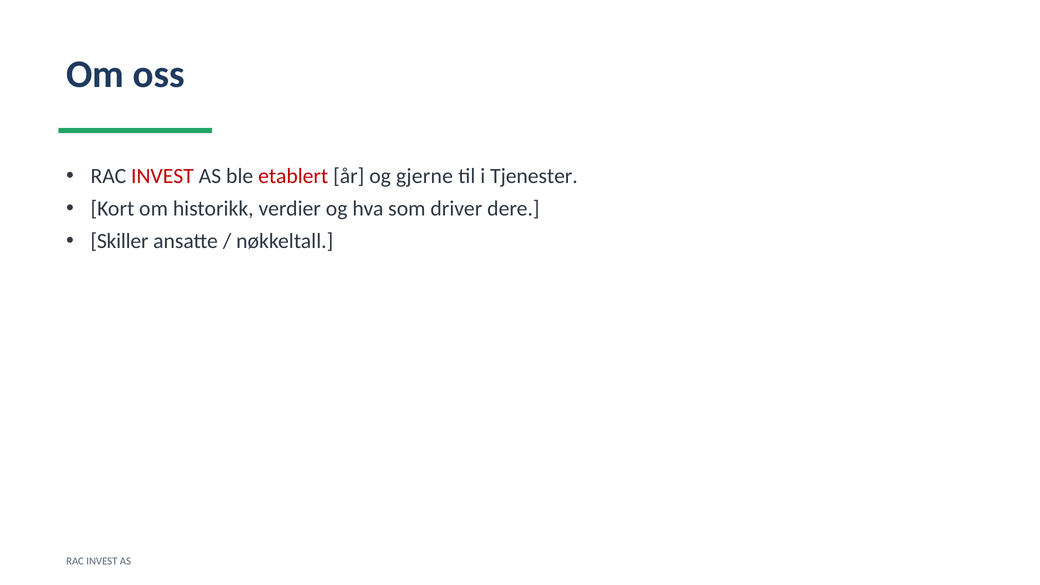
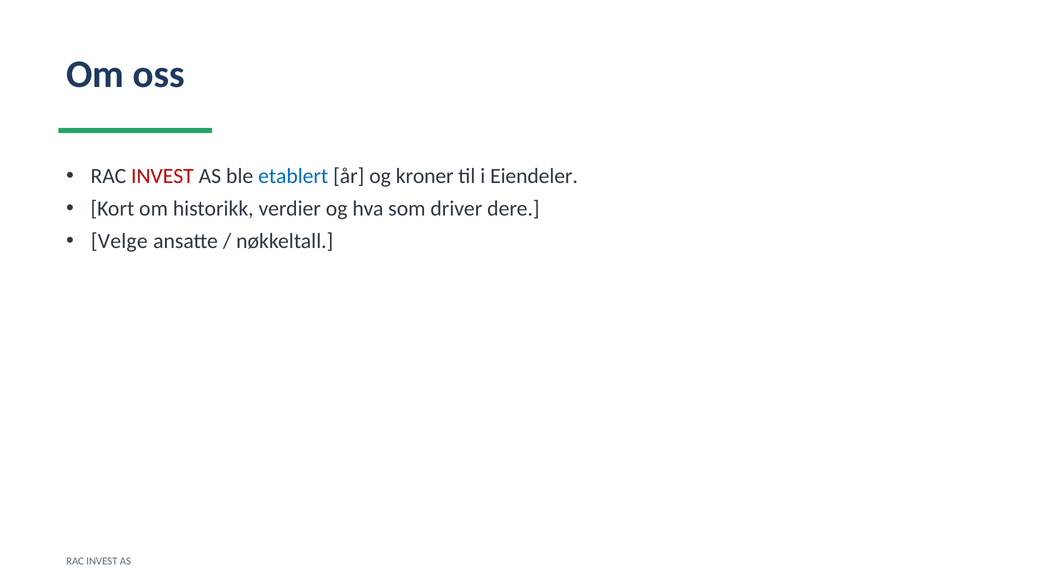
etablert colour: red -> blue (293, 176)
gjerne: gjerne -> kroner (425, 176)
Tjenester: Tjenester -> Eiendeler (534, 176)
Skiller: Skiller -> Velge (119, 241)
